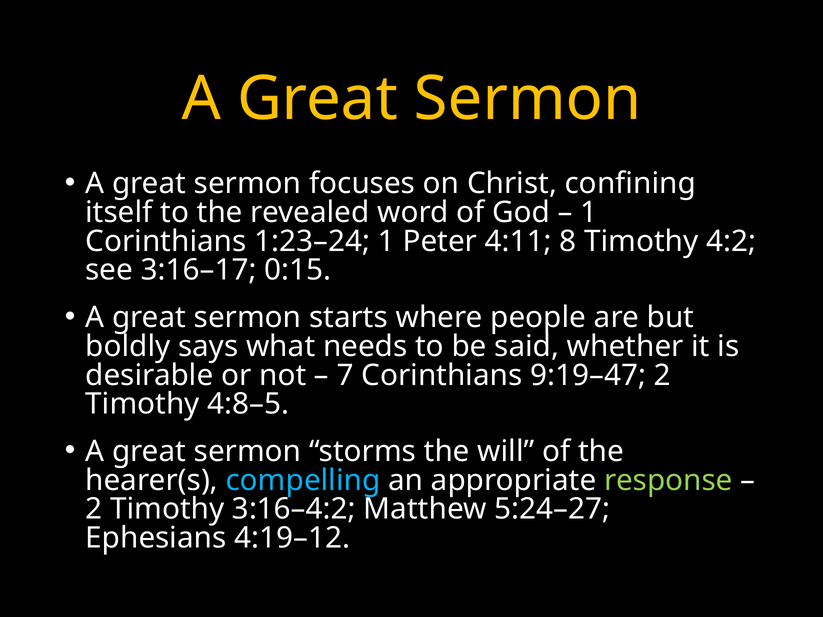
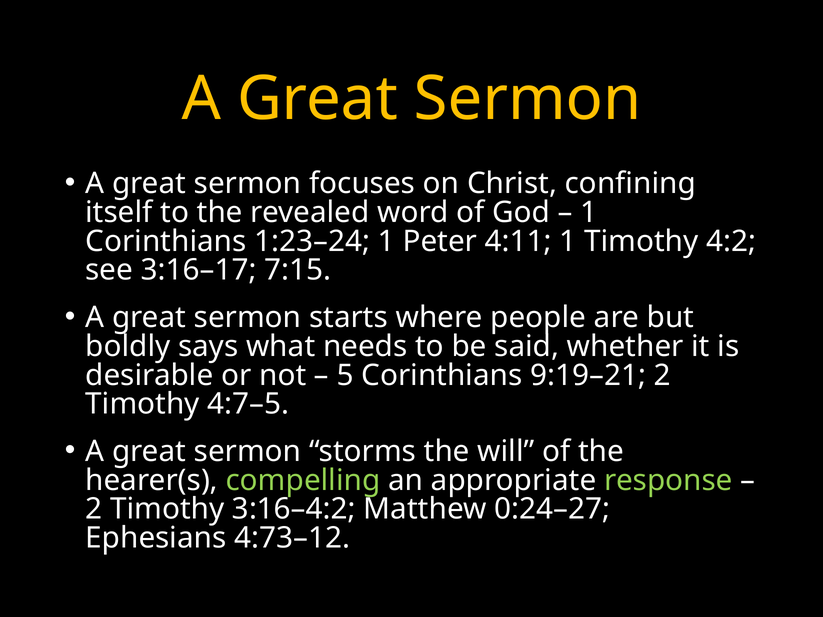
4:11 8: 8 -> 1 (568, 241)
0:15: 0:15 -> 7:15 (298, 270)
7: 7 -> 5 (345, 375)
9:19–47: 9:19–47 -> 9:19–21 (588, 375)
4:8–5: 4:8–5 -> 4:7–5 (248, 404)
compelling colour: light blue -> light green (303, 480)
5:24–27: 5:24–27 -> 0:24–27 (552, 509)
4:19–12: 4:19–12 -> 4:73–12 (292, 538)
